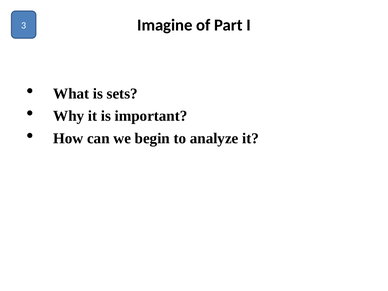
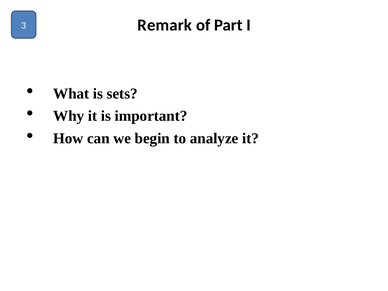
Imagine: Imagine -> Remark (165, 25)
